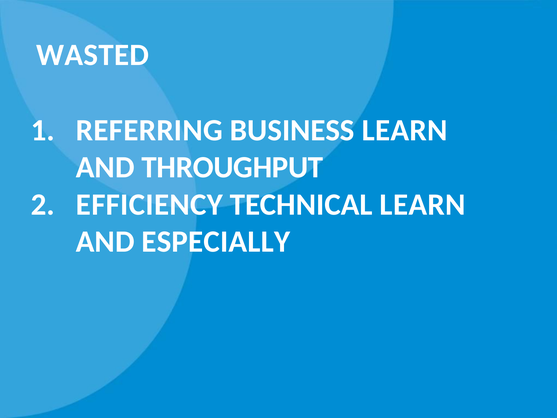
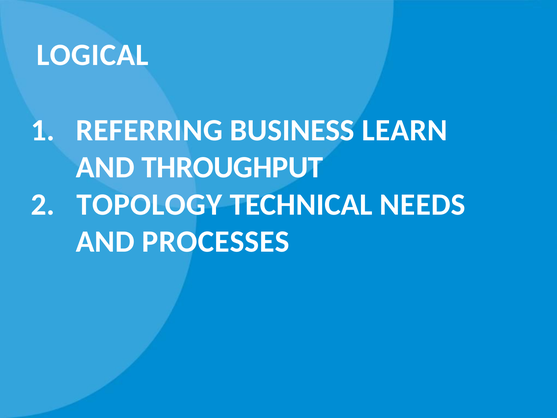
WASTED: WASTED -> LOGICAL (93, 55)
EFFICIENCY: EFFICIENCY -> TOPOLOGY (149, 204)
TECHNICAL LEARN: LEARN -> NEEDS (423, 204)
ESPECIALLY: ESPECIALLY -> PROCESSES (216, 242)
